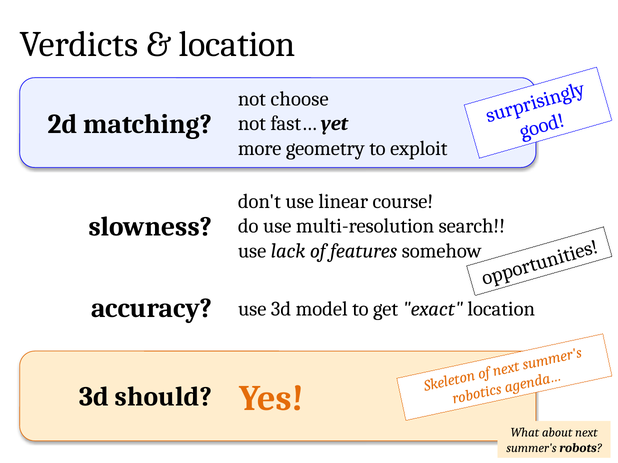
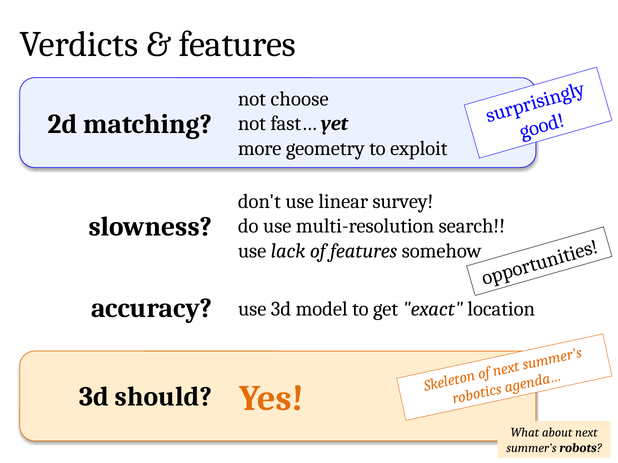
location: location -> features (237, 44)
course: course -> survey (403, 202)
